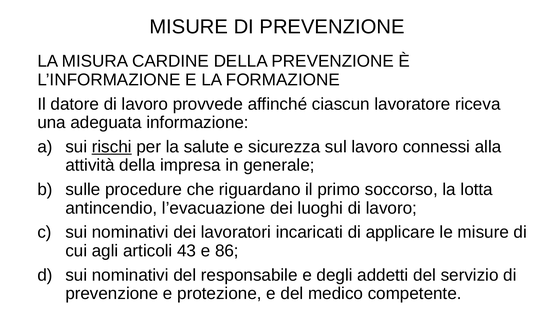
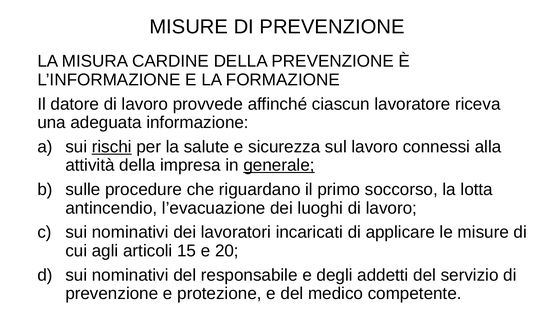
generale underline: none -> present (279, 165)
43: 43 -> 15 (187, 251)
86: 86 -> 20 (227, 251)
